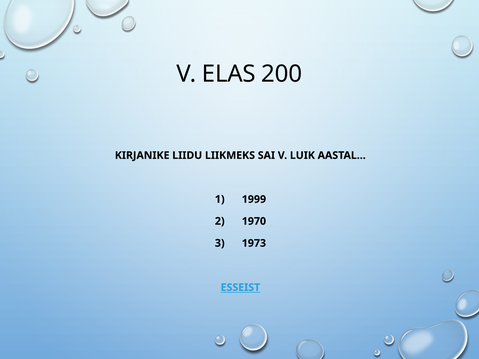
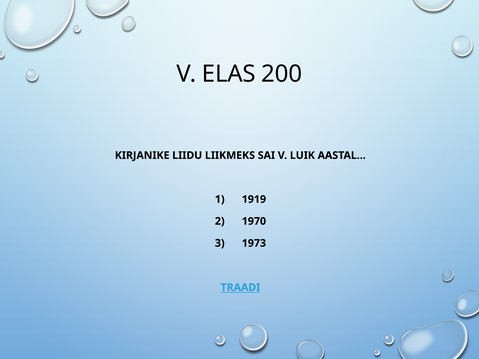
1999: 1999 -> 1919 (254, 199)
ESSEIST: ESSEIST -> TRAADI (240, 288)
